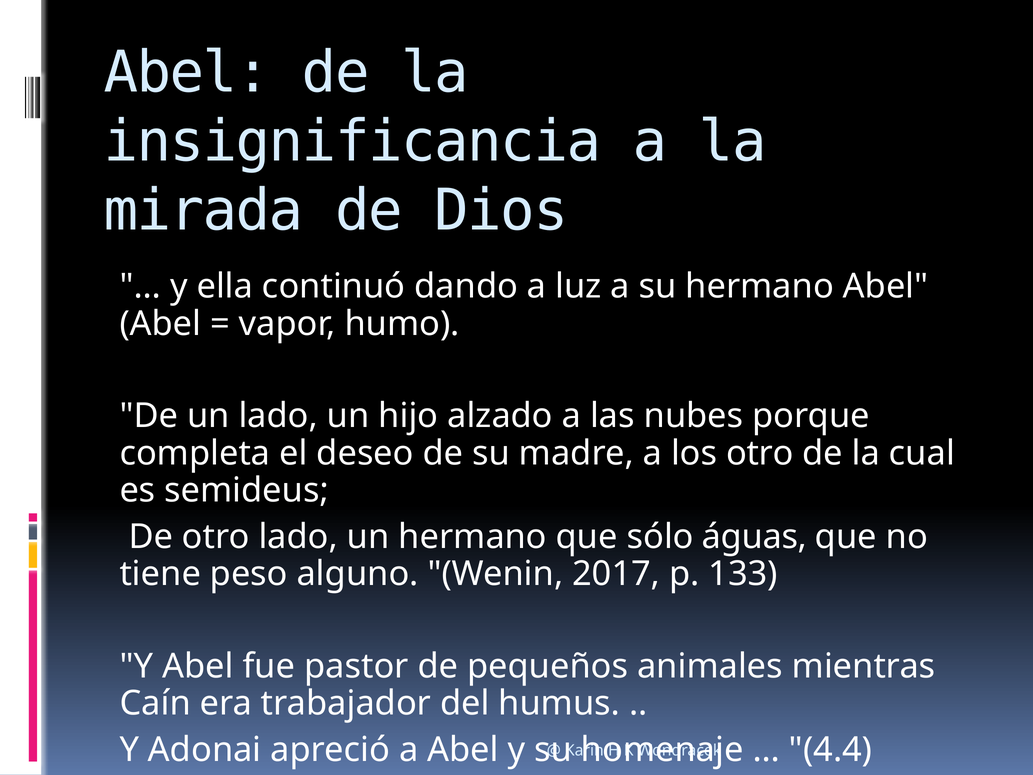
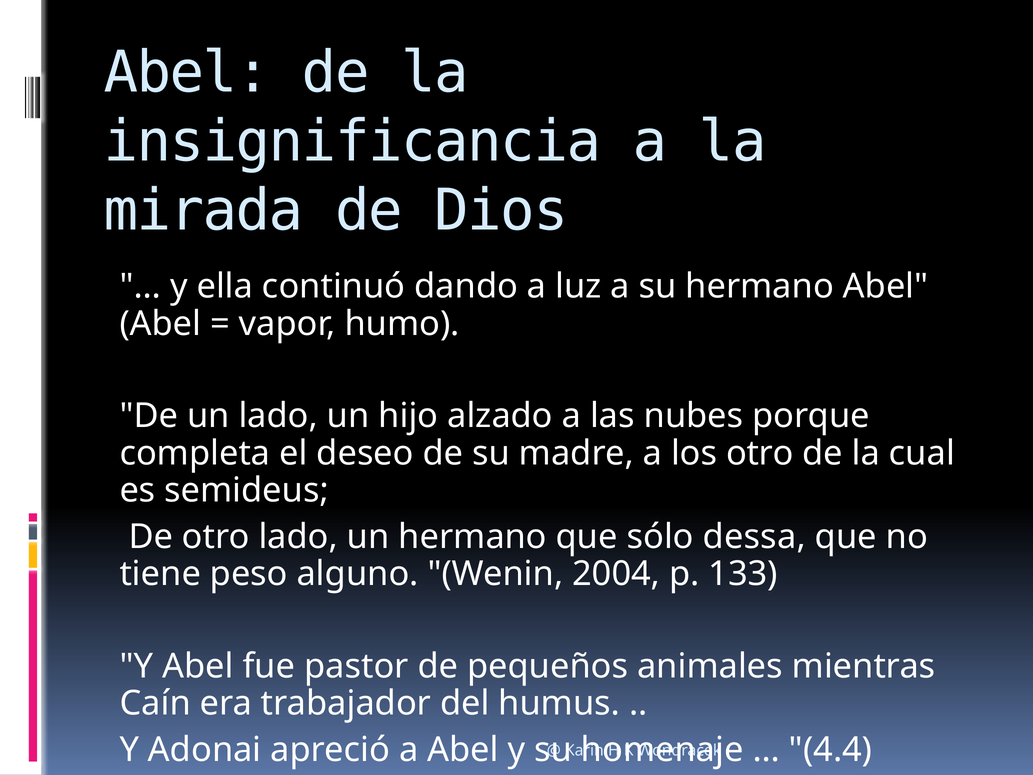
águas: águas -> dessa (754, 537)
2017: 2017 -> 2004 (616, 574)
